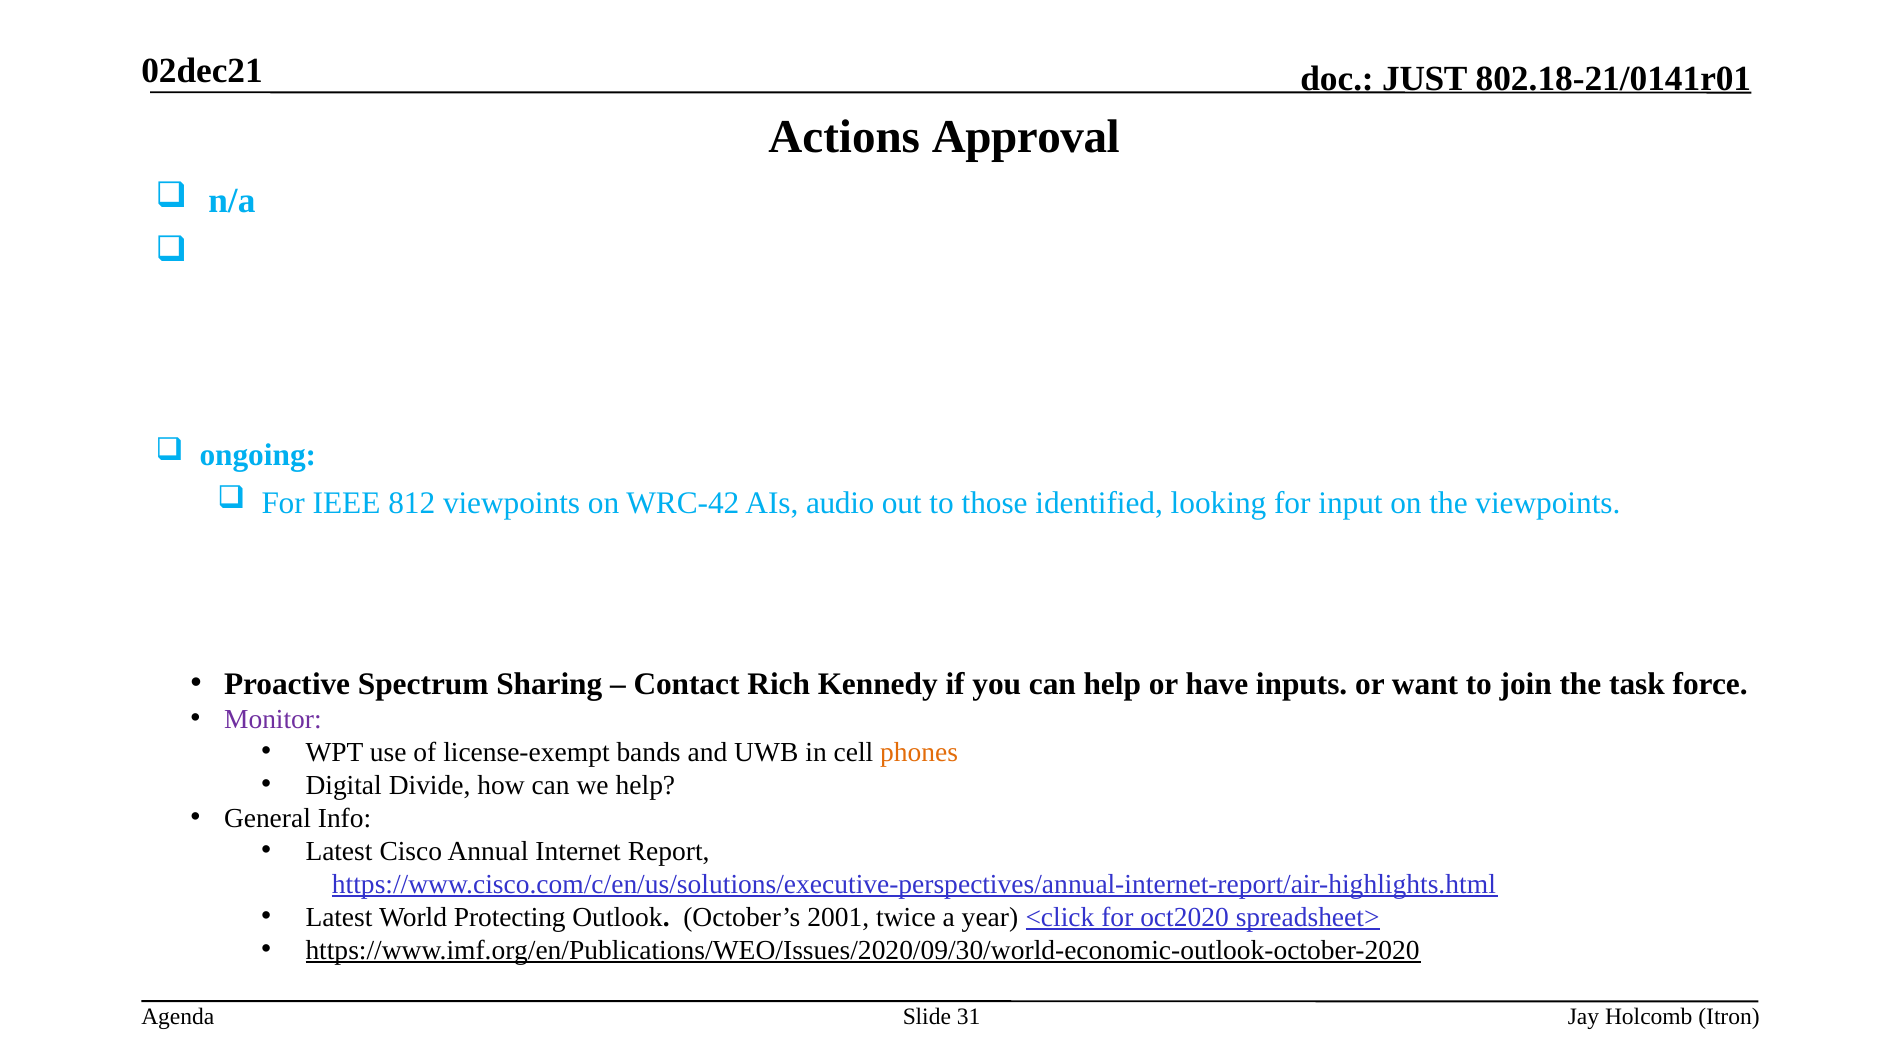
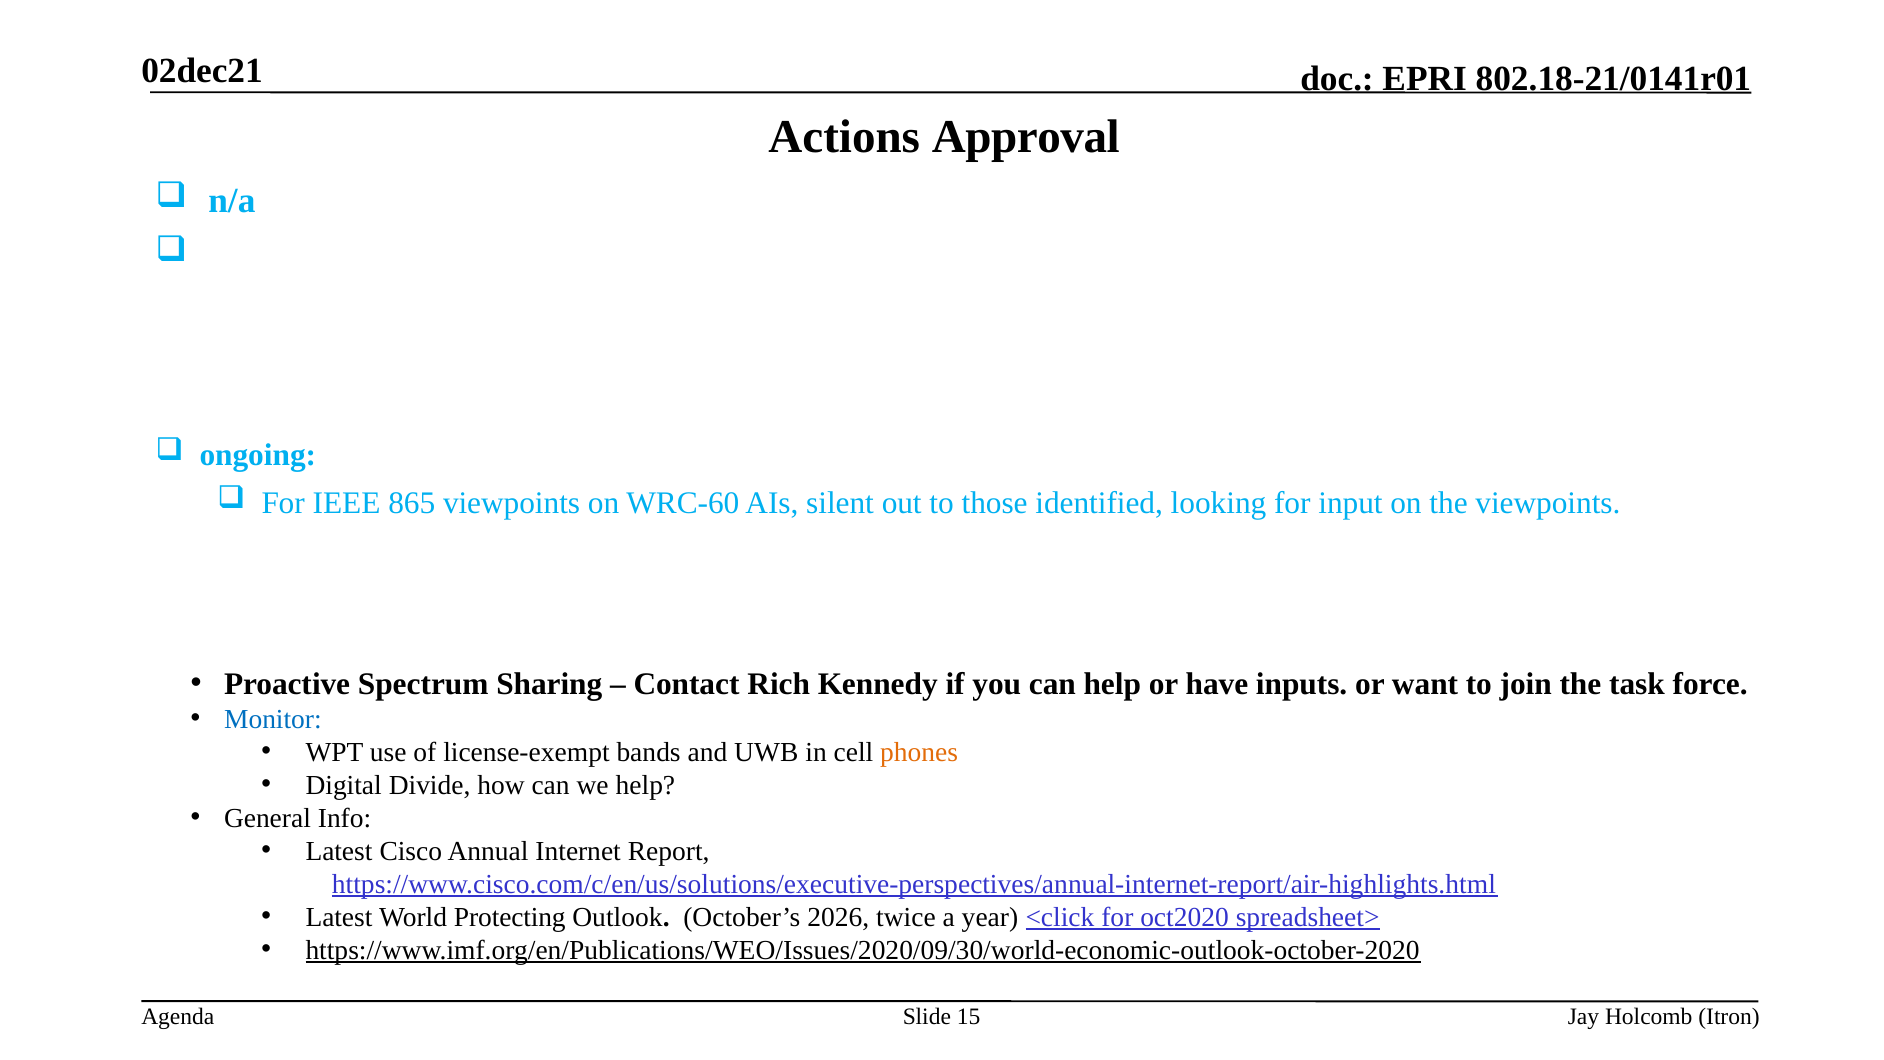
JUST: JUST -> EPRI (1425, 79)
812: 812 -> 865 (412, 503)
WRC-42: WRC-42 -> WRC-60 (683, 503)
audio: audio -> silent (840, 503)
Monitor colour: purple -> blue (273, 719)
2001: 2001 -> 2026 (838, 917)
31: 31 -> 15 (969, 1016)
